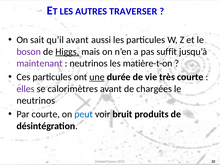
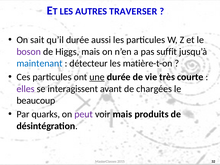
qu’il avant: avant -> durée (78, 40)
Higgs underline: present -> none (67, 52)
maintenant colour: purple -> blue (39, 63)
neutrinos: neutrinos -> détecteur (89, 63)
calorimètres: calorimètres -> interagissent (73, 89)
neutrinos: neutrinos -> beaucoup (36, 101)
Par courte: courte -> quarks (46, 114)
peut colour: blue -> purple (84, 114)
voir bruit: bruit -> mais (122, 114)
